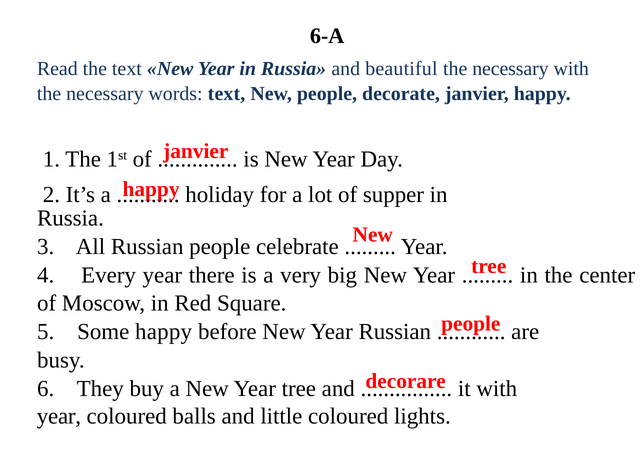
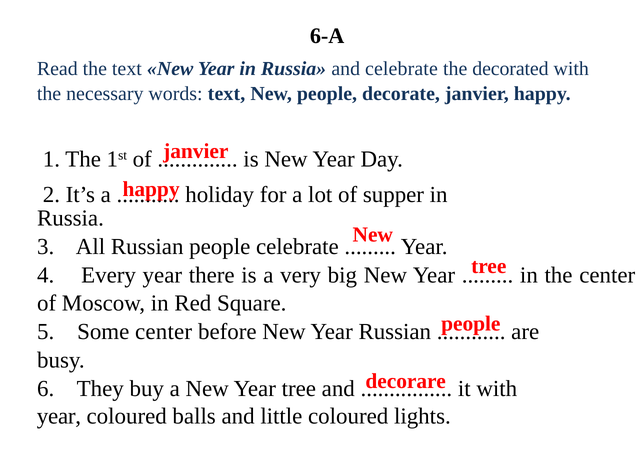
and beautiful: beautiful -> celebrate (401, 69)
necessary: necessary -> decorated (510, 69)
Some happy: happy -> center (164, 332)
